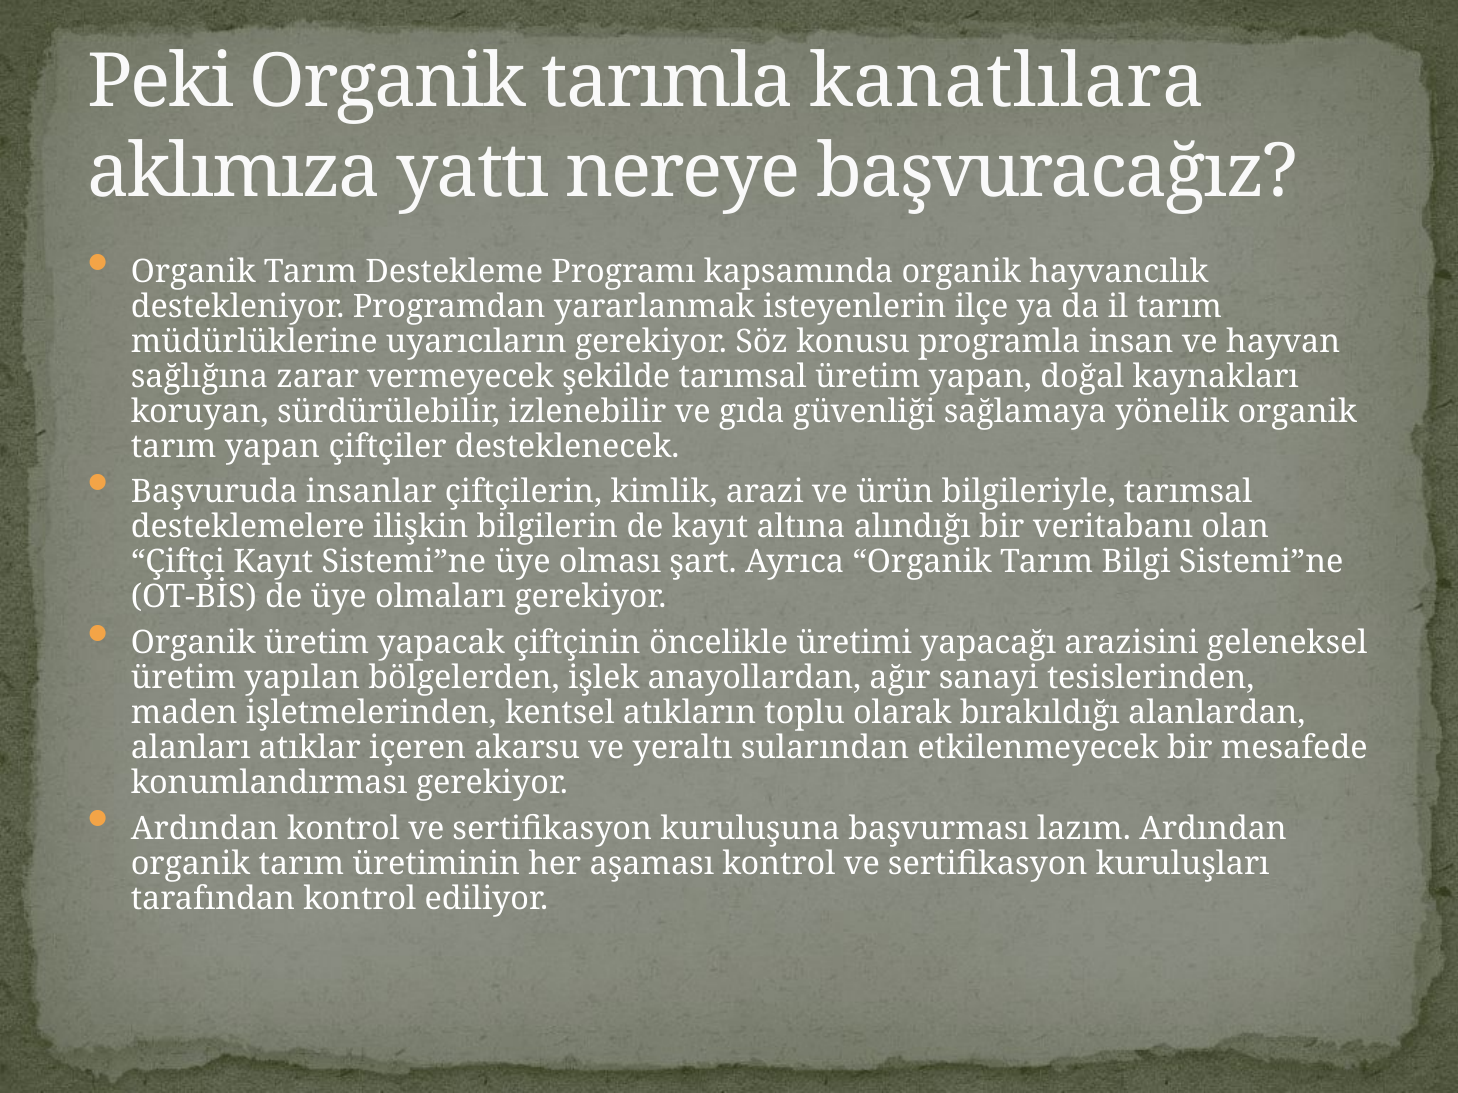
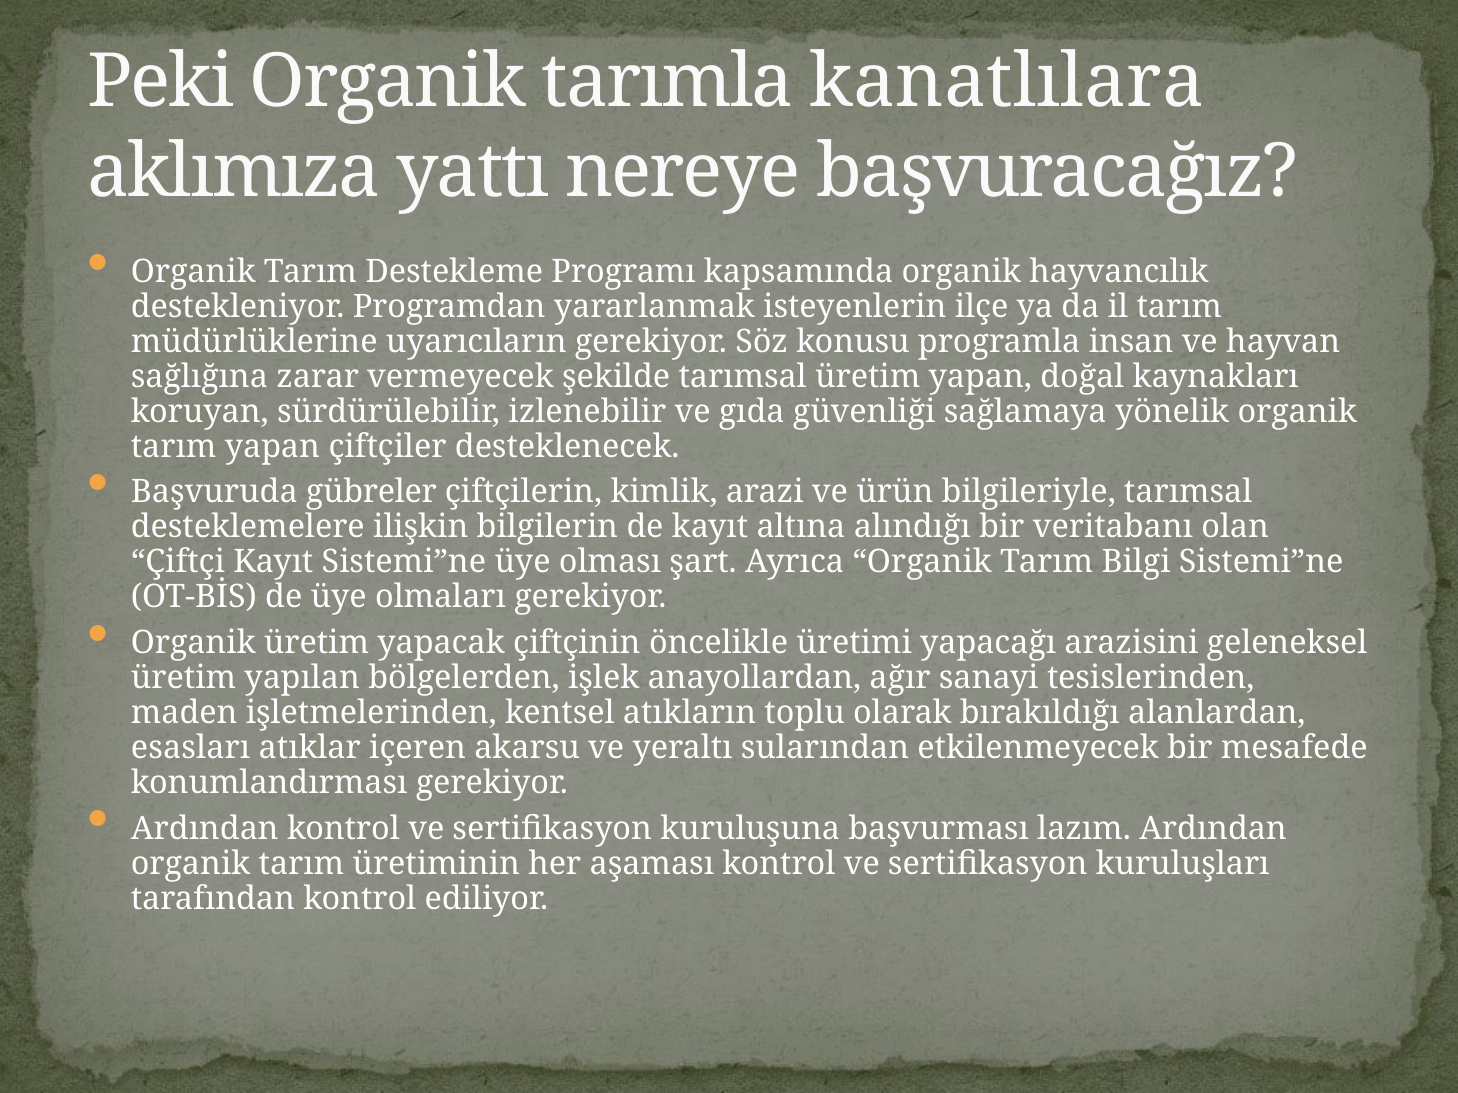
insanlar: insanlar -> gübreler (371, 492)
alanları: alanları -> esasları (191, 748)
